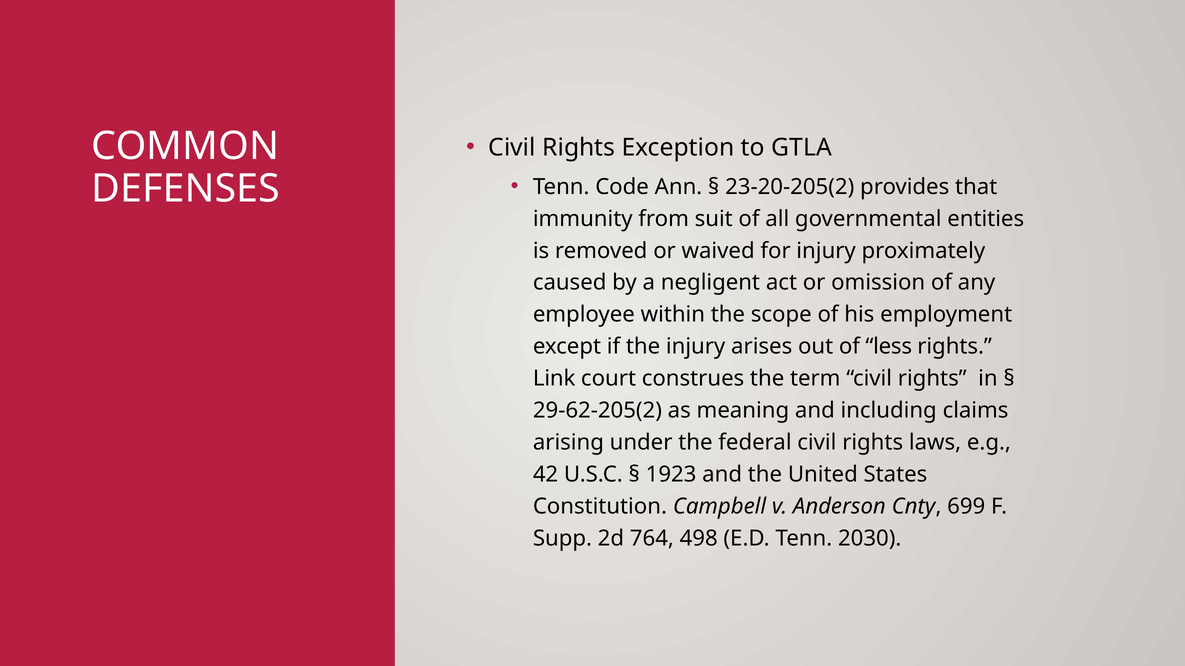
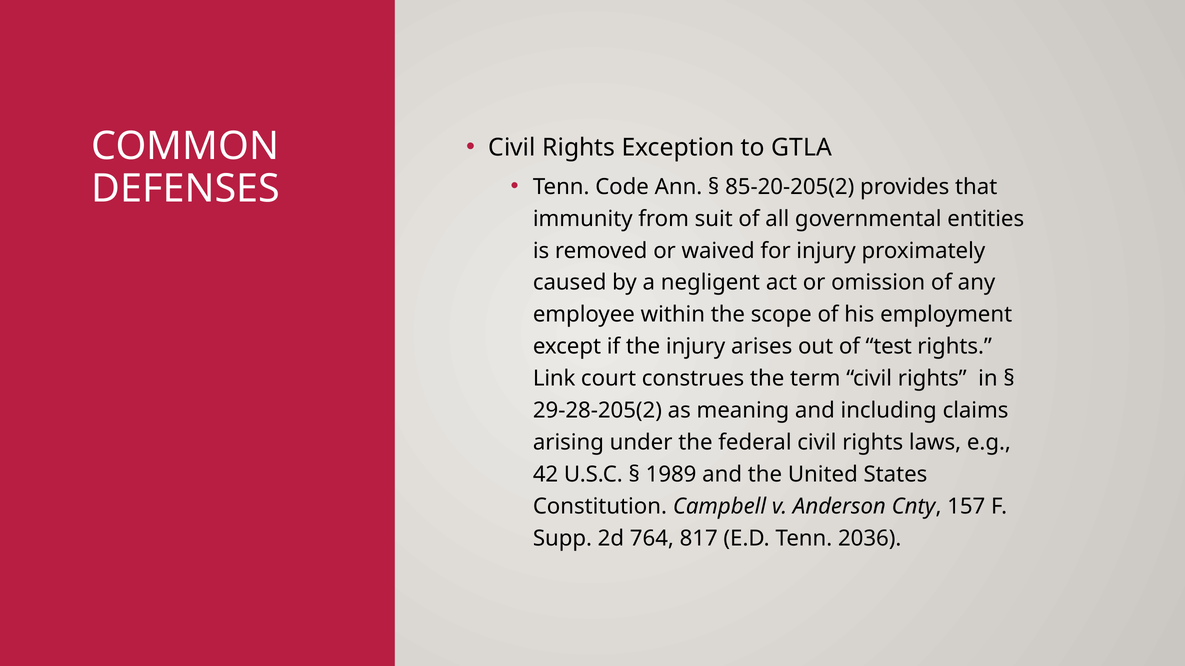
23-20-205(2: 23-20-205(2 -> 85-20-205(2 (790, 187)
less: less -> test (889, 347)
29-62-205(2: 29-62-205(2 -> 29-28-205(2 (597, 411)
1923: 1923 -> 1989 (671, 475)
699: 699 -> 157 (966, 507)
498: 498 -> 817 (699, 539)
2030: 2030 -> 2036 (870, 539)
